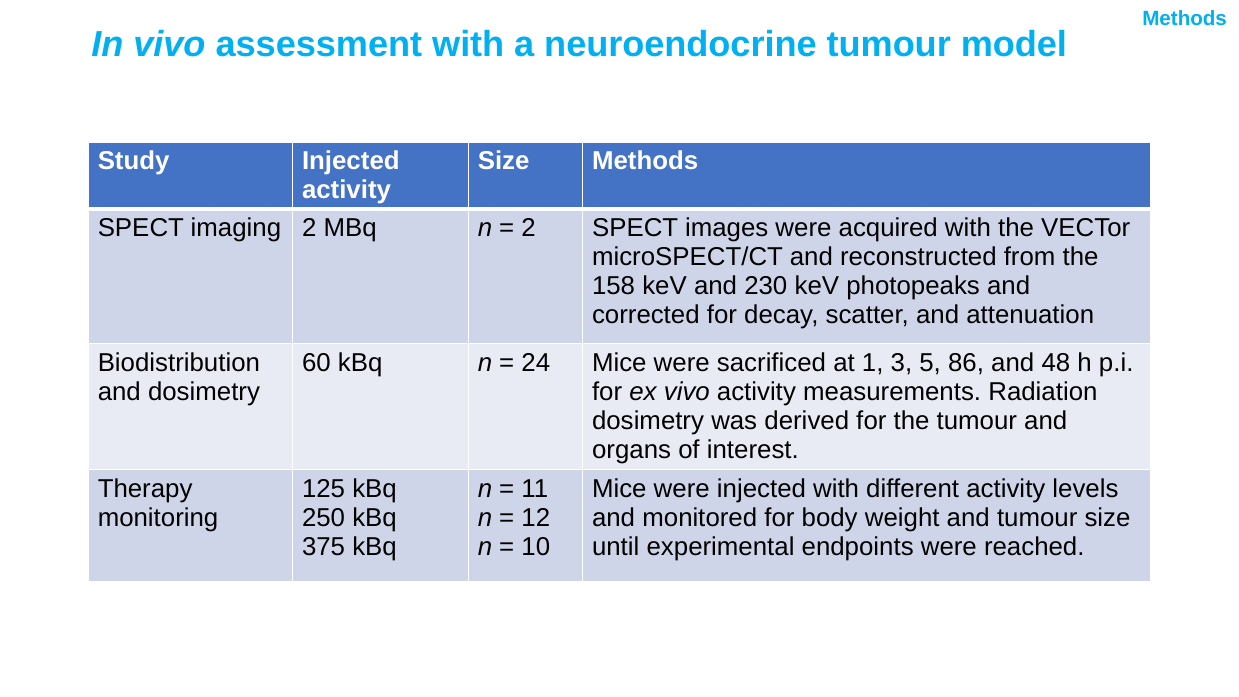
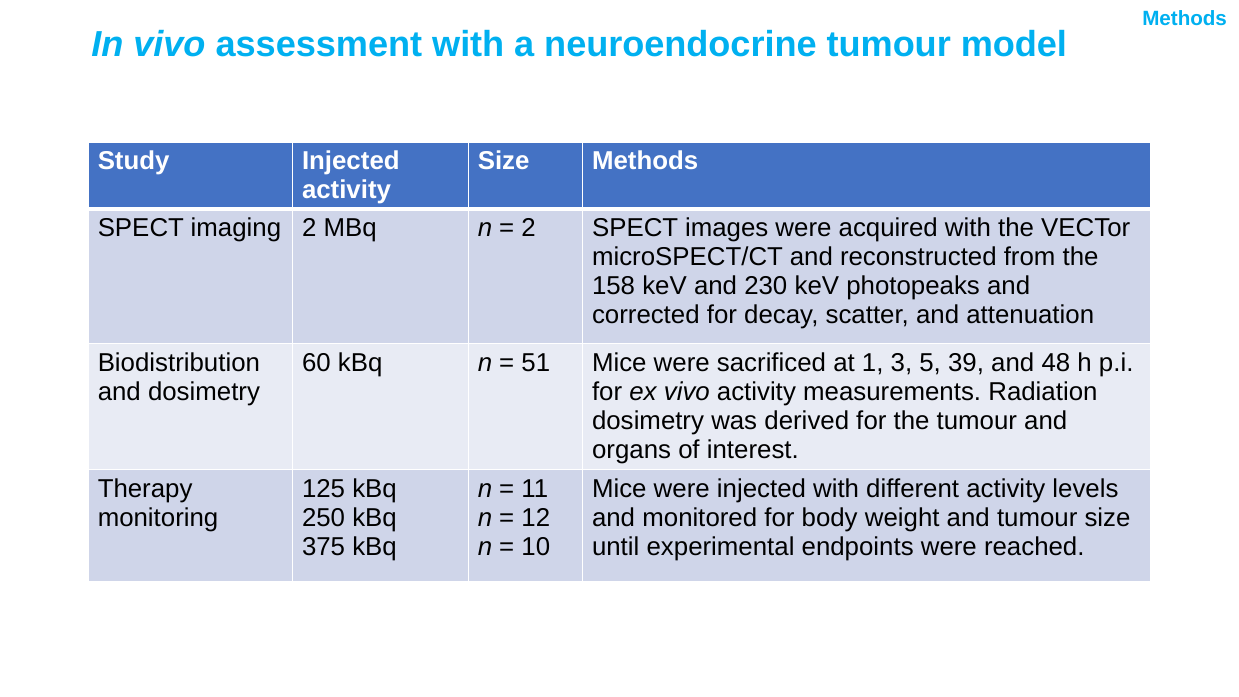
24: 24 -> 51 (536, 363)
86: 86 -> 39 (966, 363)
